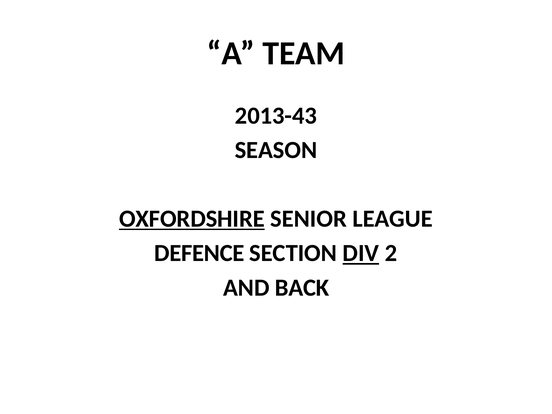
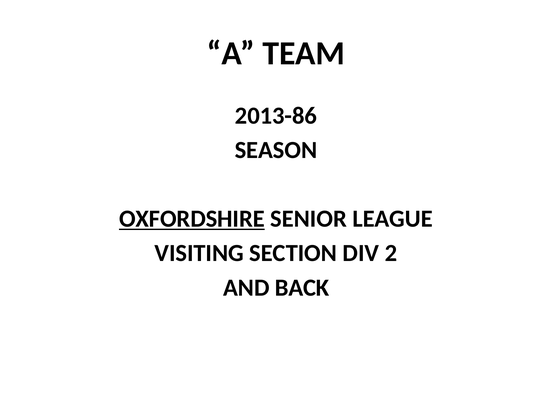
2013-43: 2013-43 -> 2013-86 (276, 116)
DEFENCE: DEFENCE -> VISITING (199, 253)
DIV underline: present -> none (361, 253)
